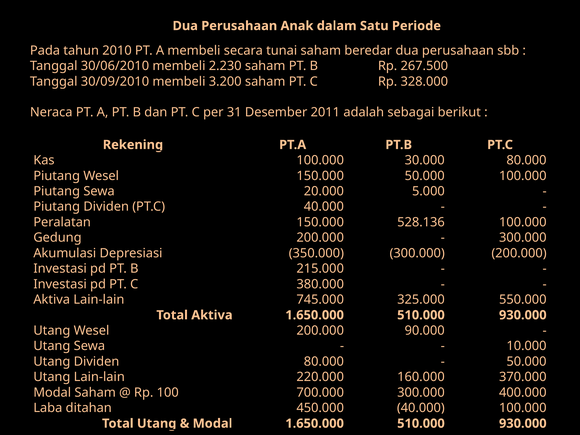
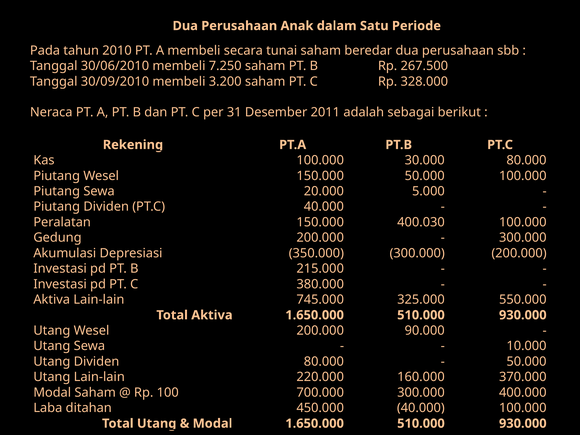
2.230: 2.230 -> 7.250 (225, 66)
528.136: 528.136 -> 400.030 (421, 222)
